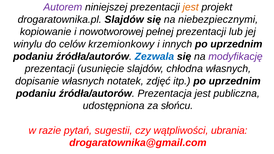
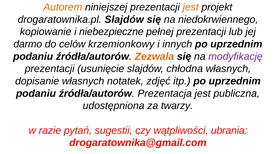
Autorem colour: purple -> orange (63, 7)
niebezpiecznymi: niebezpiecznymi -> niedokrwiennego (218, 19)
nowotworowej: nowotworowej -> niebezpieczne (111, 32)
winylu: winylu -> darmo (28, 44)
Zezwala colour: blue -> orange (154, 57)
słońcu: słońcu -> twarzy (177, 106)
